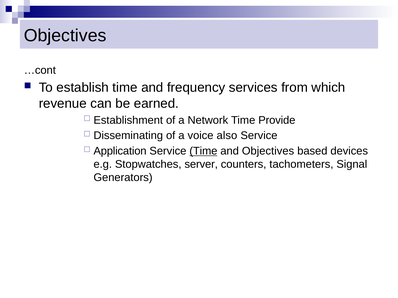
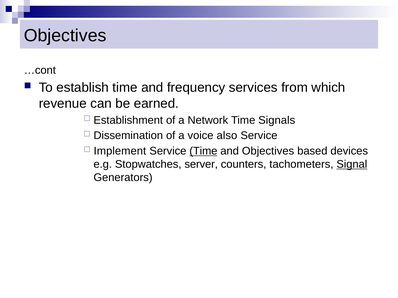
Provide: Provide -> Signals (277, 120)
Disseminating: Disseminating -> Dissemination (128, 136)
Application: Application -> Implement (120, 151)
Signal underline: none -> present (352, 165)
